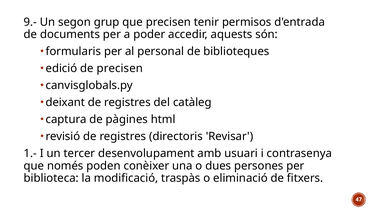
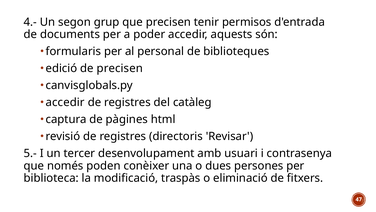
9.-: 9.- -> 4.- (30, 22)
deixant: deixant -> accedir (65, 102)
1.-: 1.- -> 5.- (30, 153)
